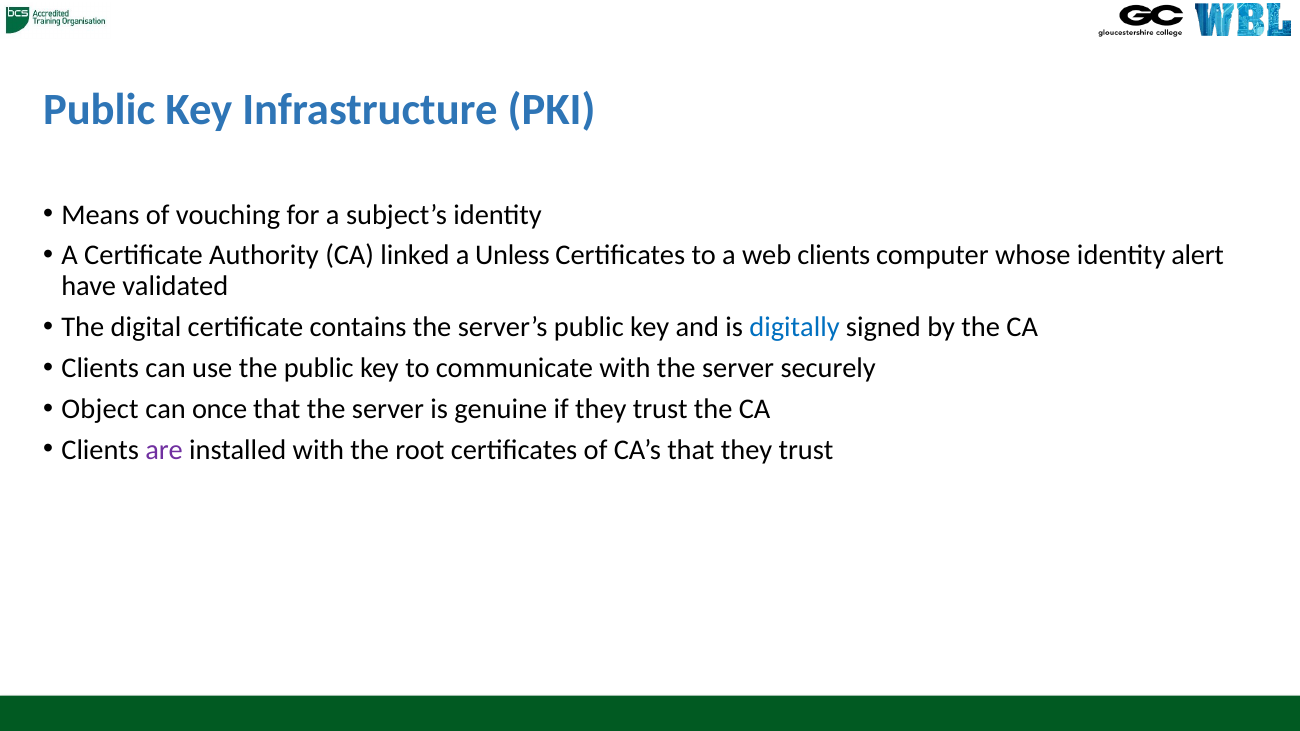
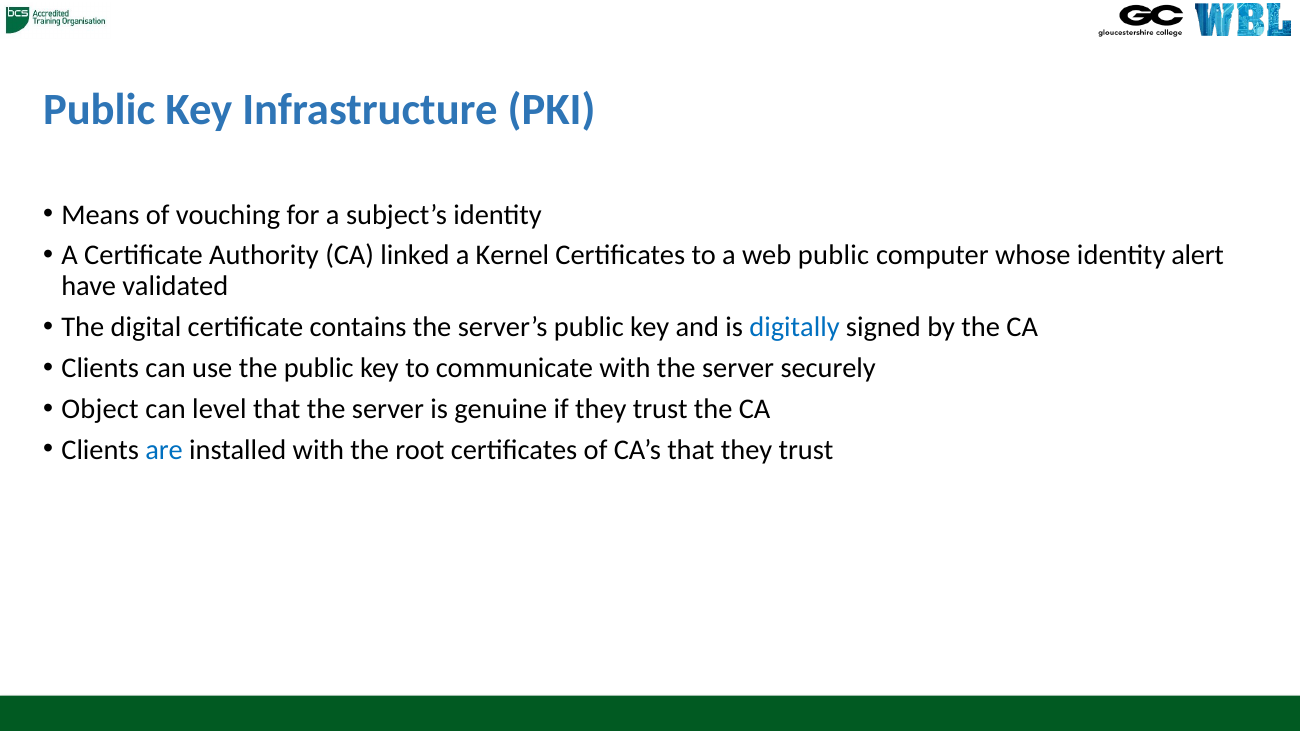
Unless: Unless -> Kernel (512, 256)
web clients: clients -> public (834, 256)
once: once -> level (219, 409)
are colour: purple -> blue (164, 450)
